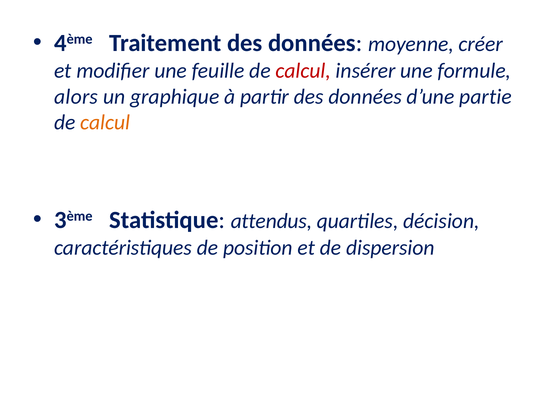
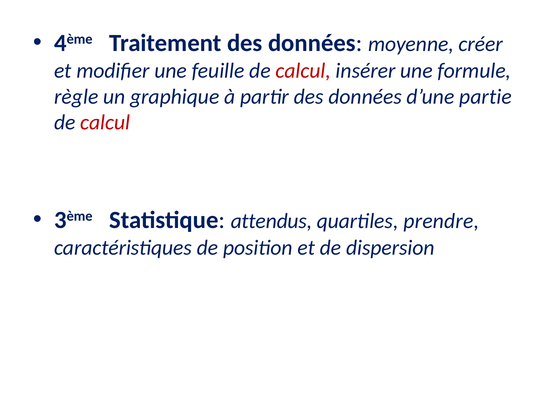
alors: alors -> règle (76, 97)
calcul colour: orange -> red (105, 123)
décision: décision -> prendre (441, 221)
